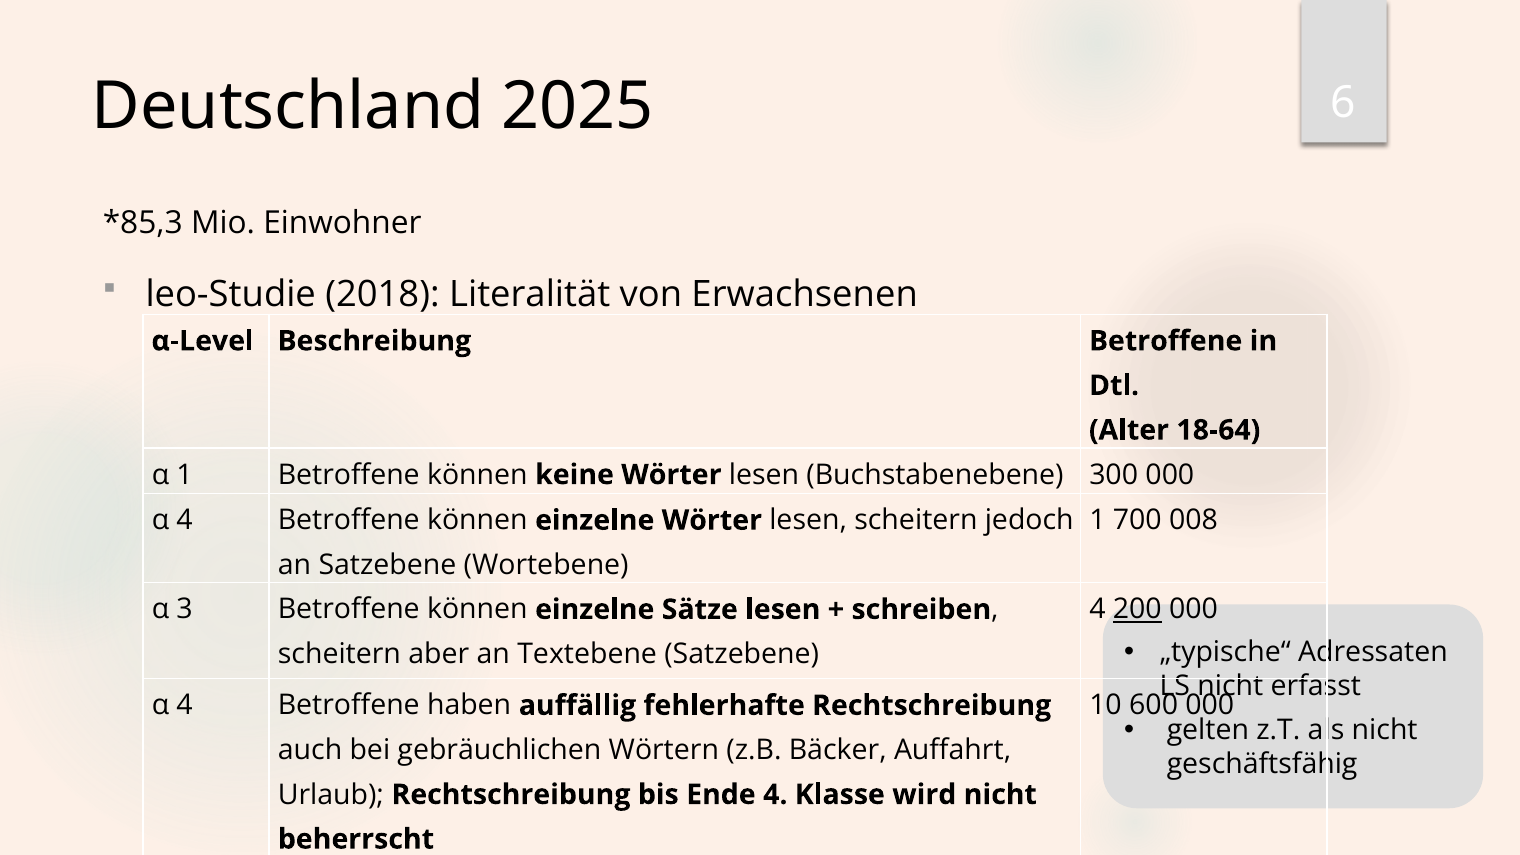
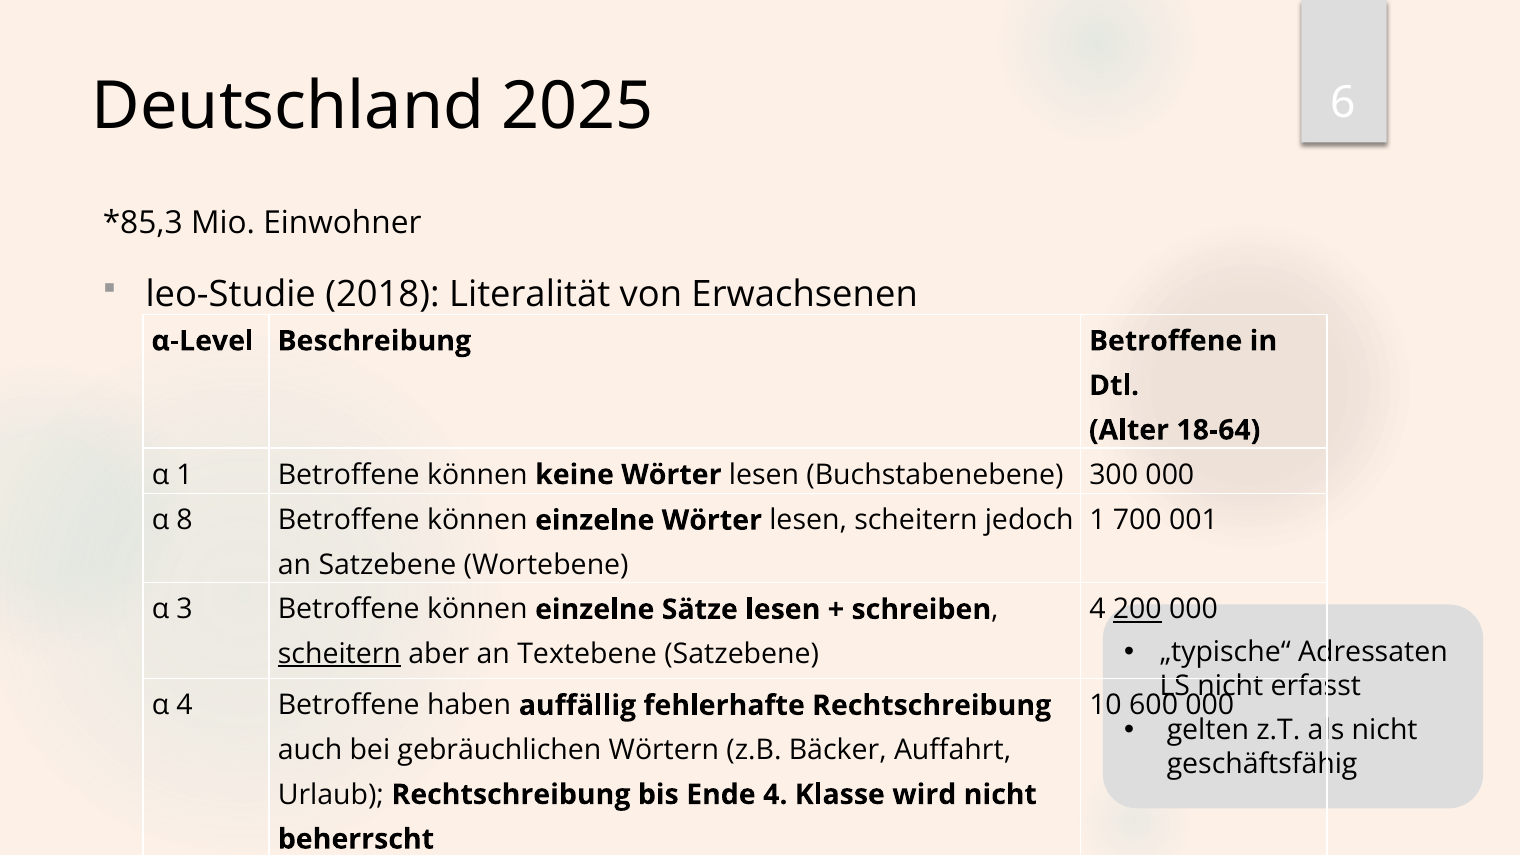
4: 4 -> 8 (185, 520)
008: 008 -> 001 (1193, 520)
scheitern underline: none -> present (339, 654)
